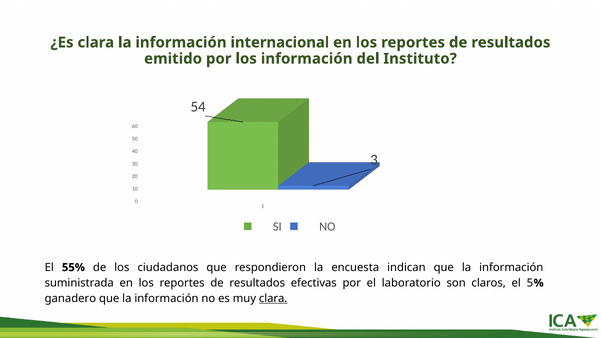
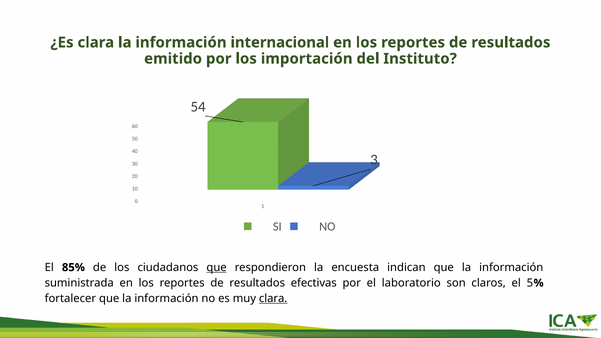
los información: información -> importación (307, 59)
55%: 55% -> 85% (73, 267)
que underline: none -> present (217, 267)
ganadero: ganadero -> fortalecer (70, 299)
